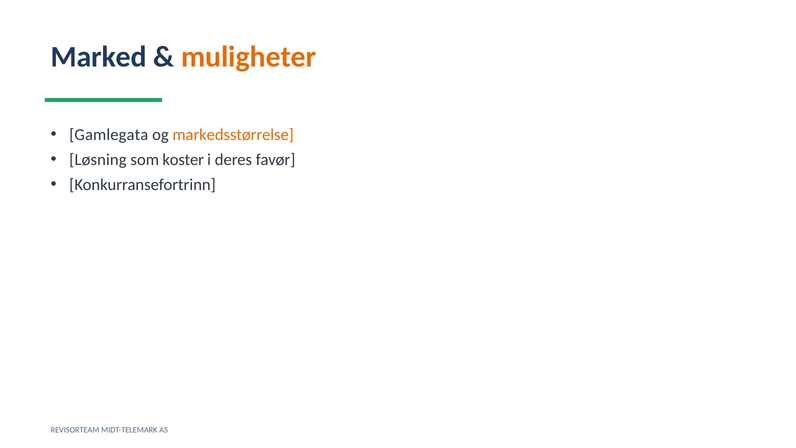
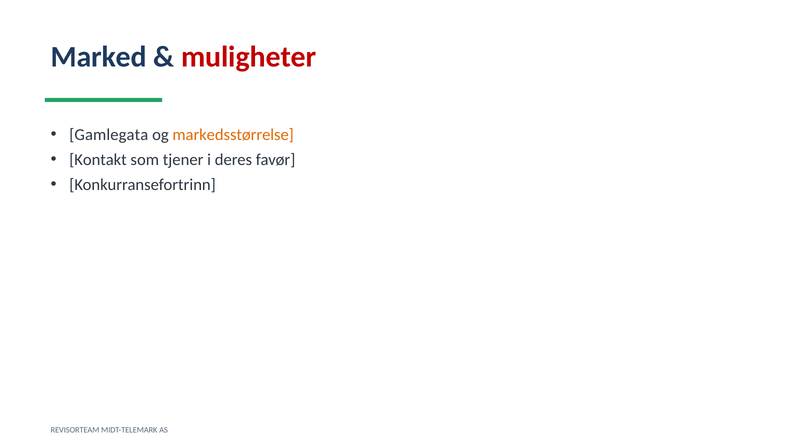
muligheter colour: orange -> red (249, 57)
Løsning: Løsning -> Kontakt (98, 160)
koster: koster -> tjener (183, 160)
